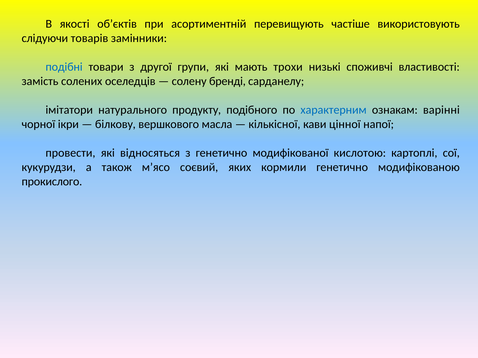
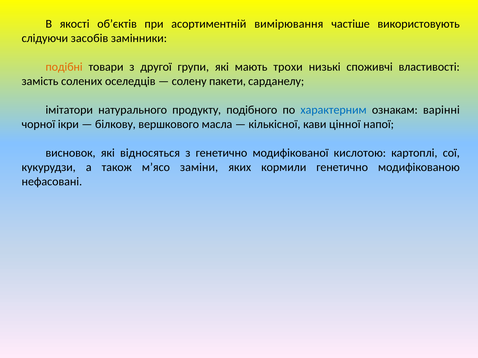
перевищують: перевищують -> вимірювання (289, 24)
товарів: товарів -> засобів (90, 38)
подібні colour: blue -> orange (64, 67)
бренді: бренді -> пакети (227, 81)
провести: провести -> висновок (71, 153)
соєвий: соєвий -> заміни (199, 167)
прокислого: прокислого -> нефасовані (52, 182)
